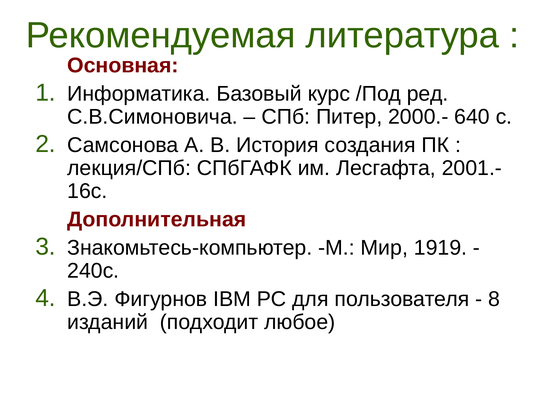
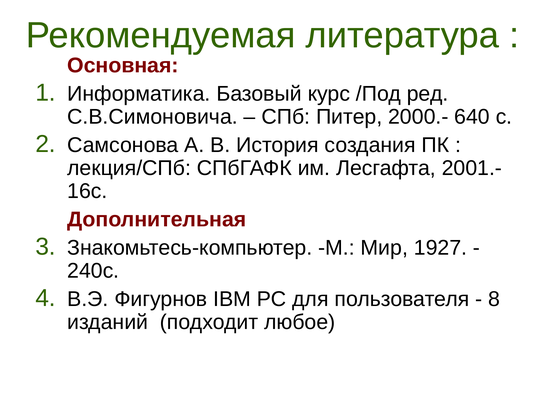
1919: 1919 -> 1927 (440, 248)
